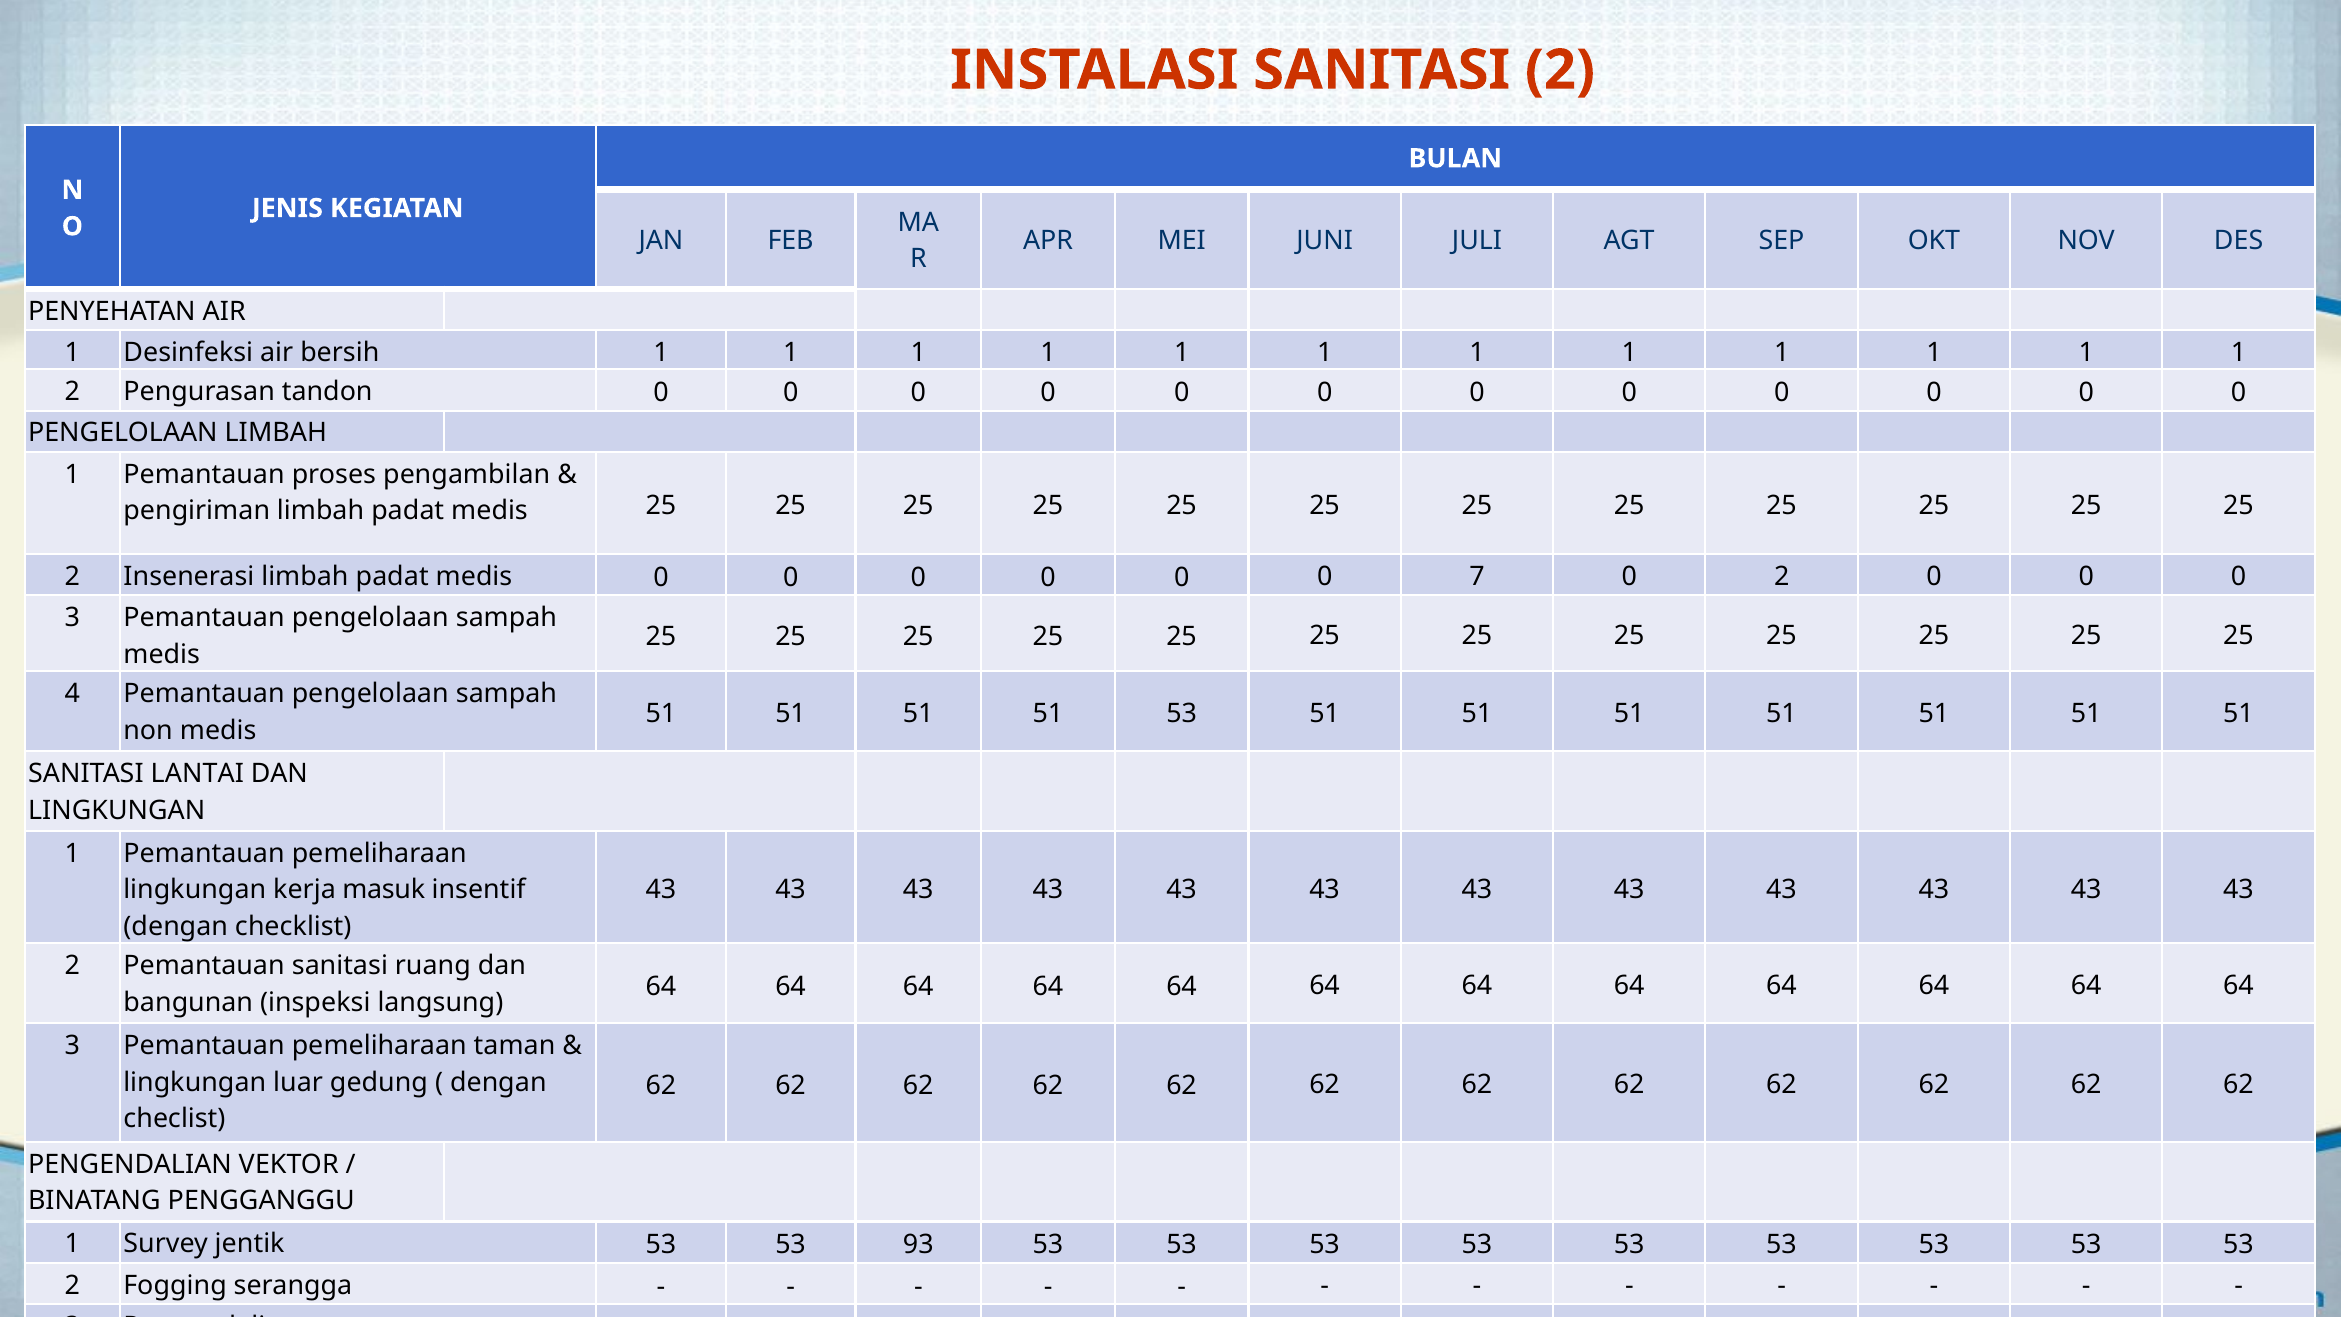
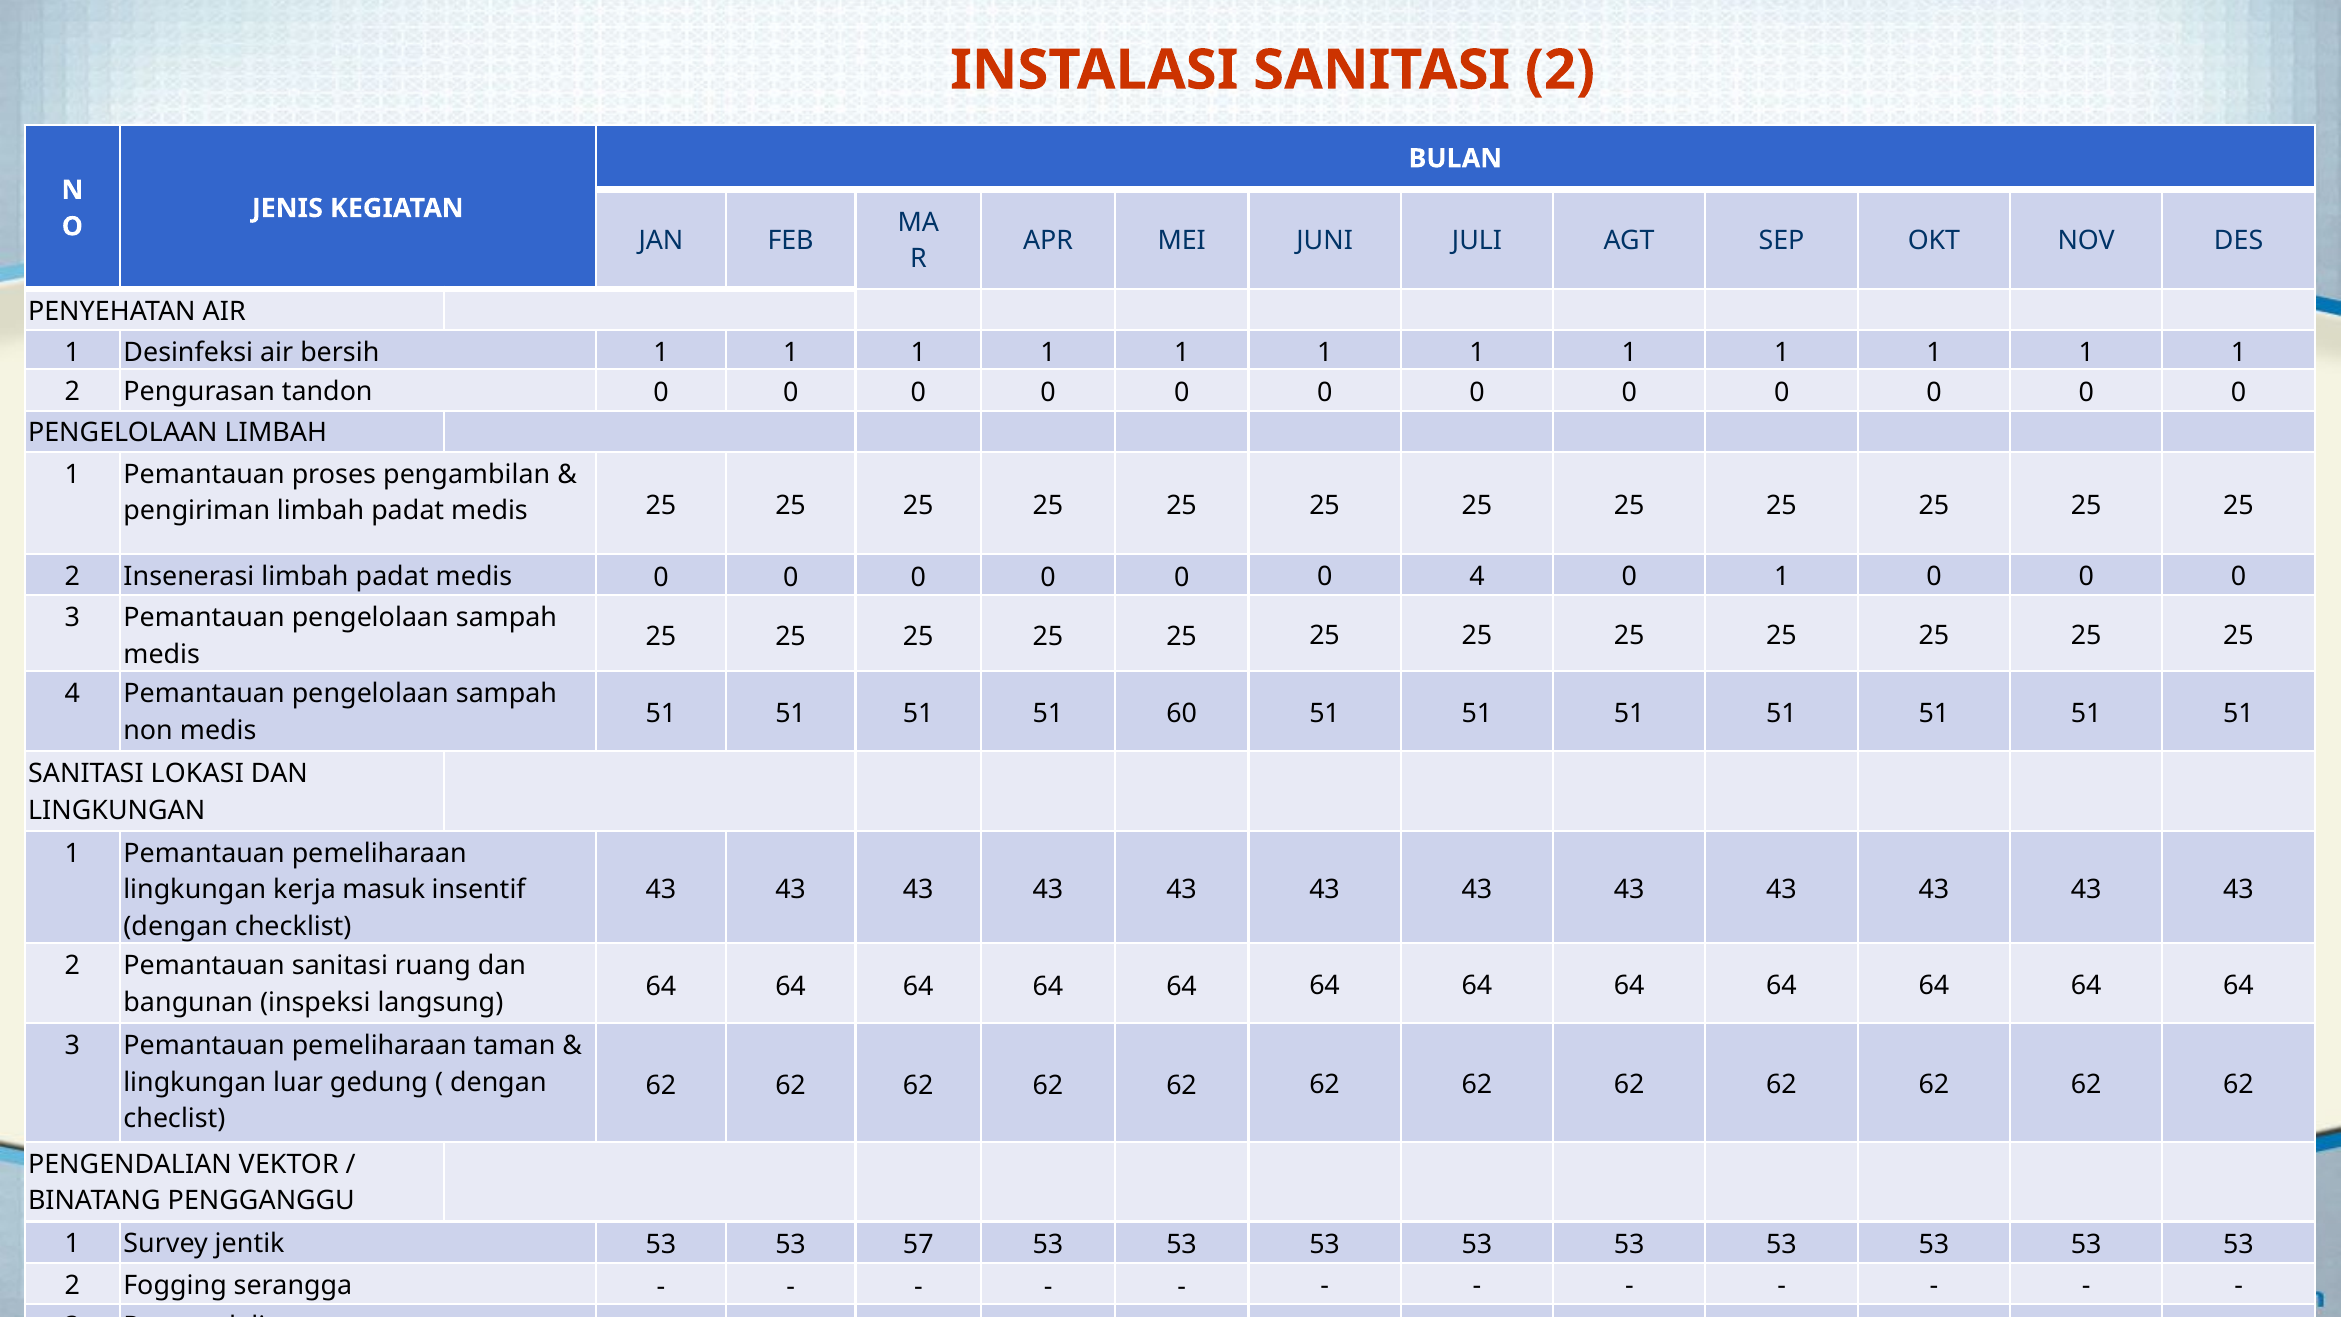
0 7: 7 -> 4 (1477, 577)
0 2: 2 -> 1 (1782, 577)
51 53: 53 -> 60 (1182, 714)
LANTAI: LANTAI -> LOKASI (197, 774)
93: 93 -> 57 (918, 1245)
